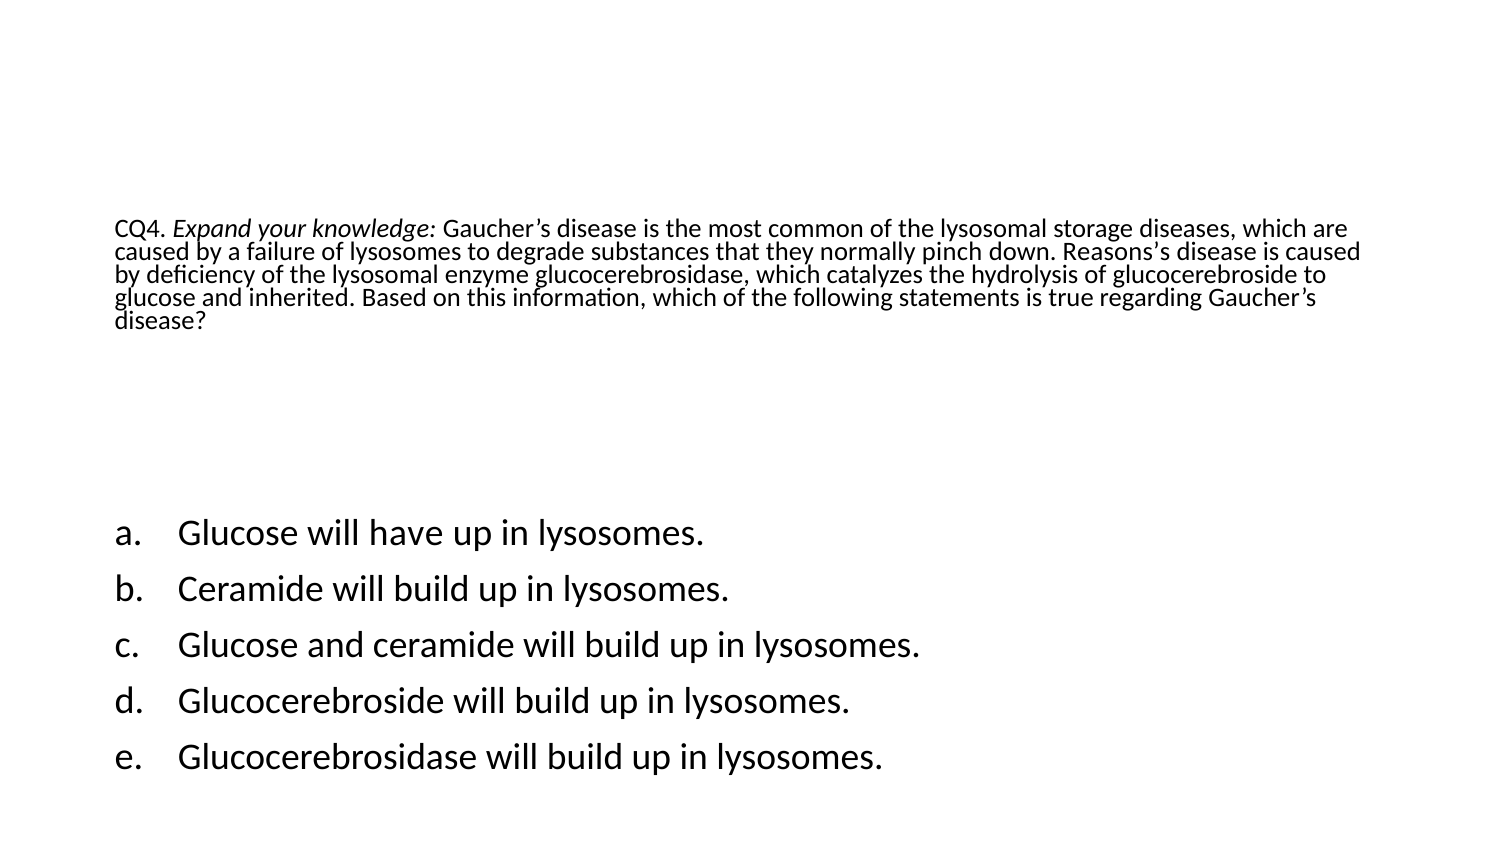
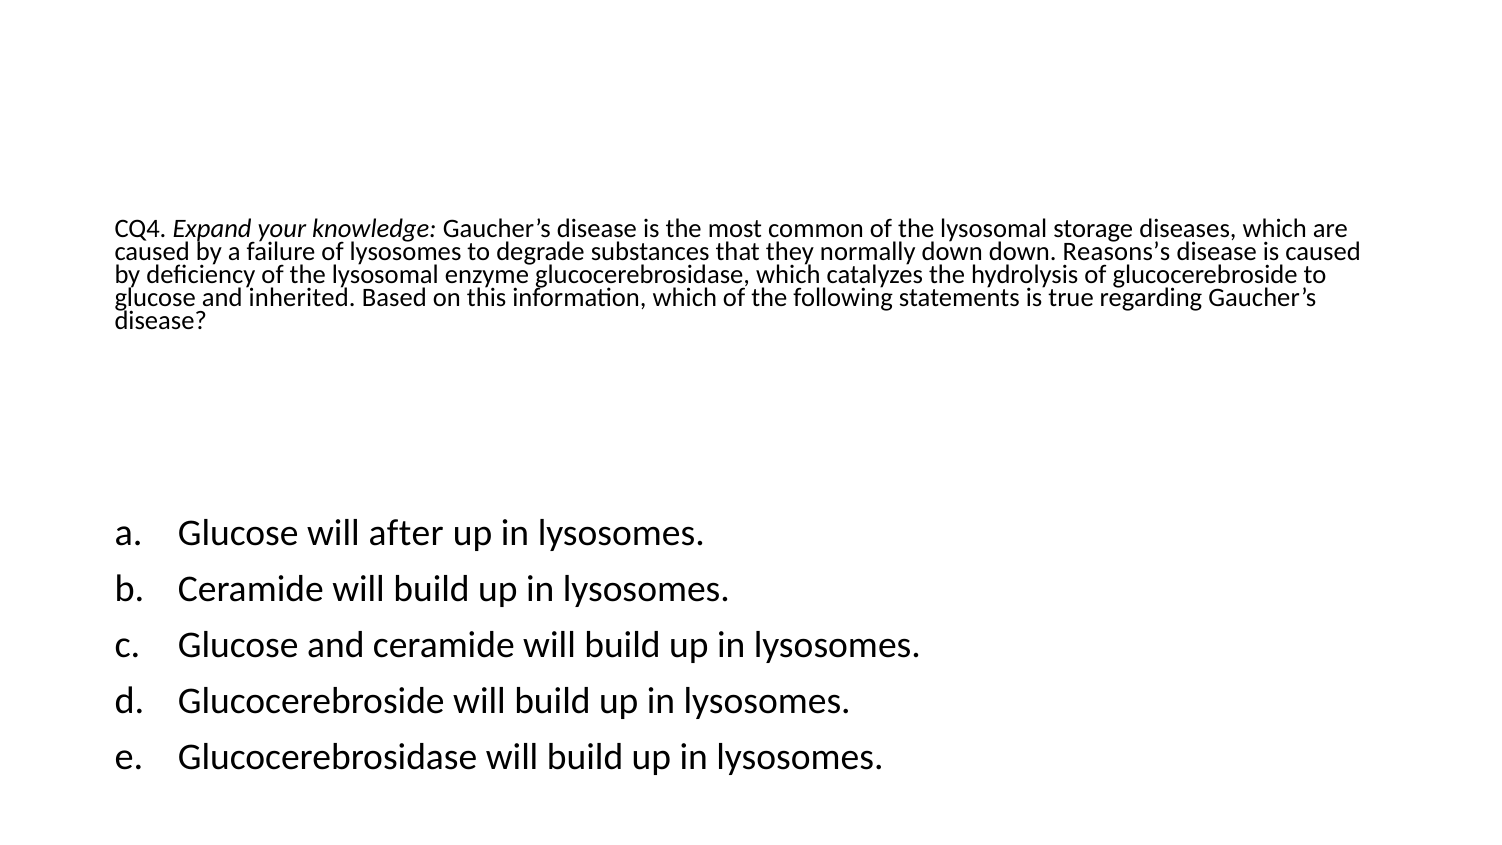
normally pinch: pinch -> down (952, 251)
have: have -> after (406, 533)
